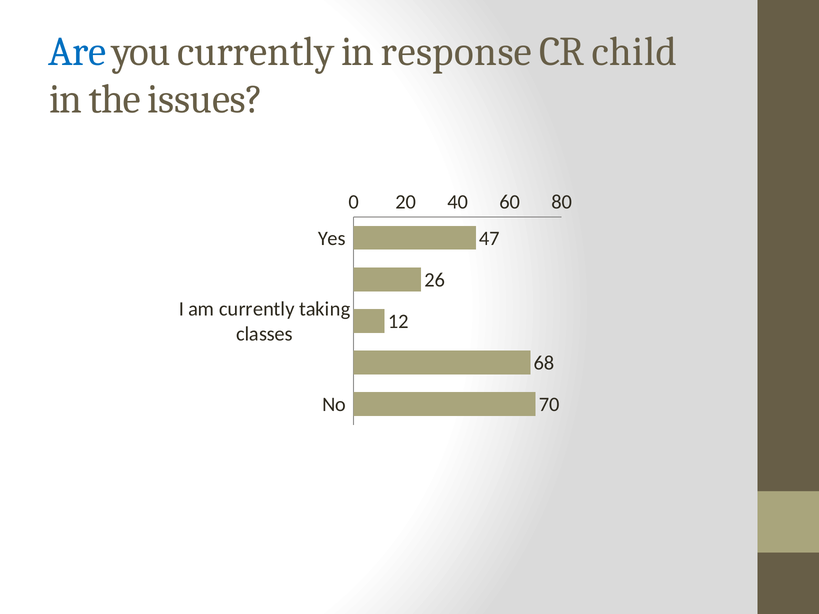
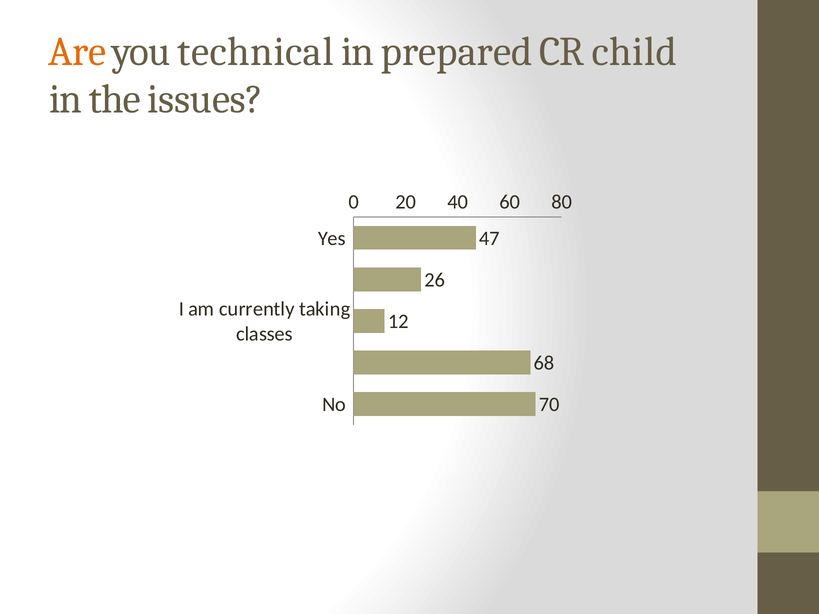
Are colour: blue -> orange (77, 52)
you currently: currently -> technical (256, 52)
response: response -> prepared (457, 52)
